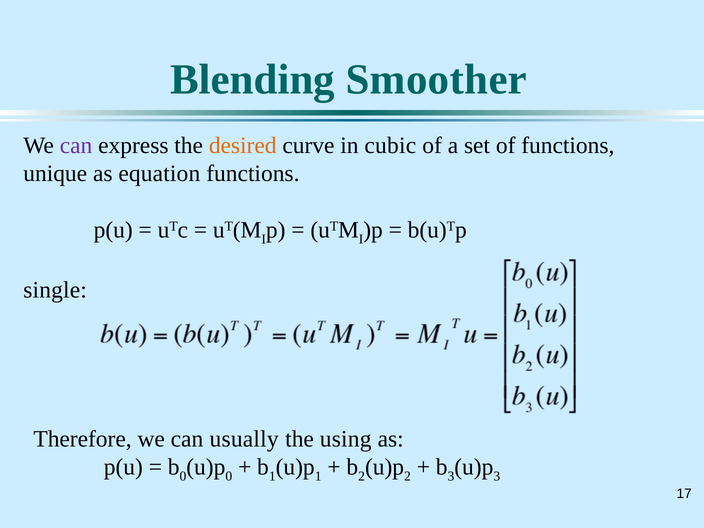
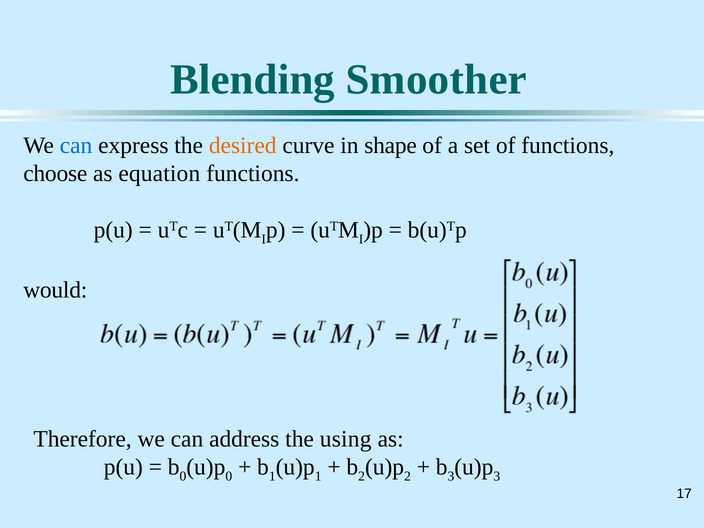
can colour: purple -> blue (76, 146)
cubic: cubic -> shape (391, 146)
unique: unique -> choose (55, 174)
single: single -> would (55, 290)
usually: usually -> address (244, 439)
